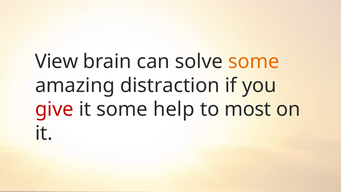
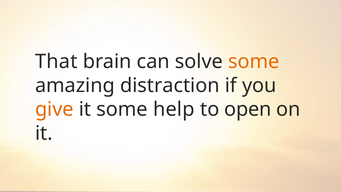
View: View -> That (56, 61)
give colour: red -> orange (54, 109)
most: most -> open (248, 109)
